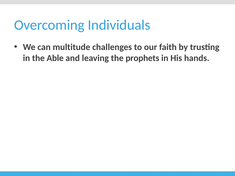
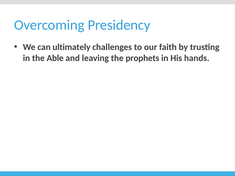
Individuals: Individuals -> Presidency (119, 25)
multitude: multitude -> ultimately (72, 47)
